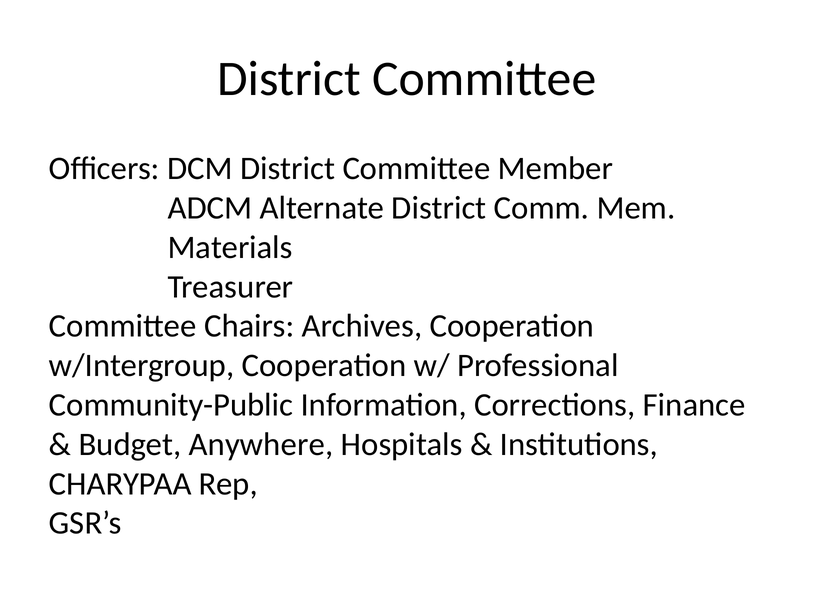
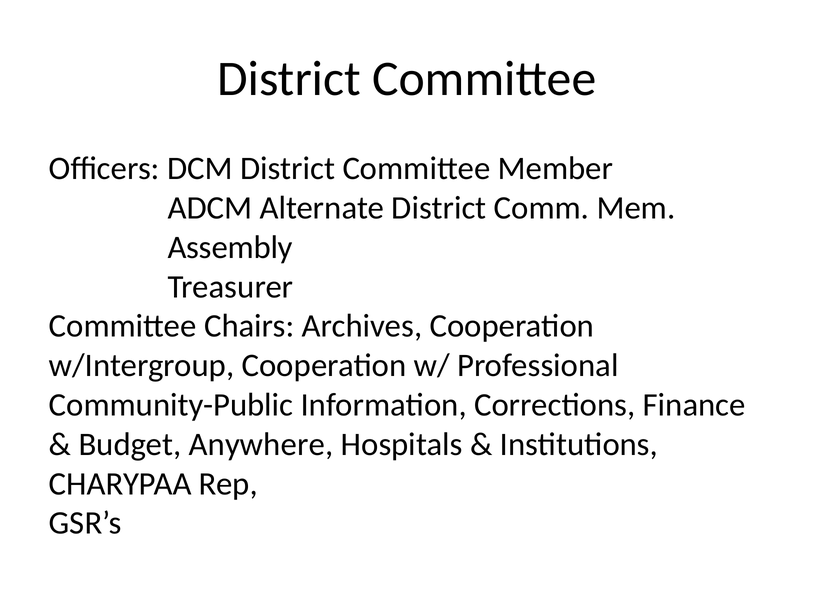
Materials: Materials -> Assembly (230, 247)
